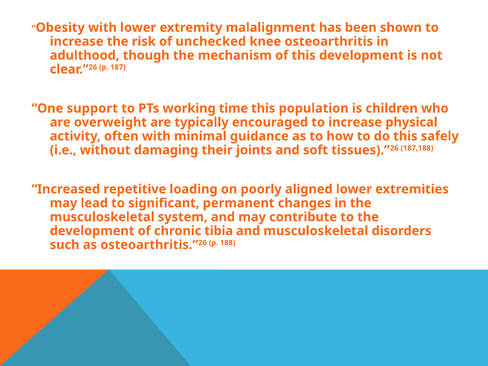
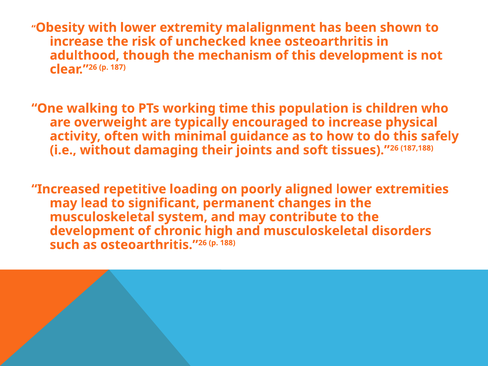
support: support -> walking (92, 108)
tibia: tibia -> high (219, 231)
